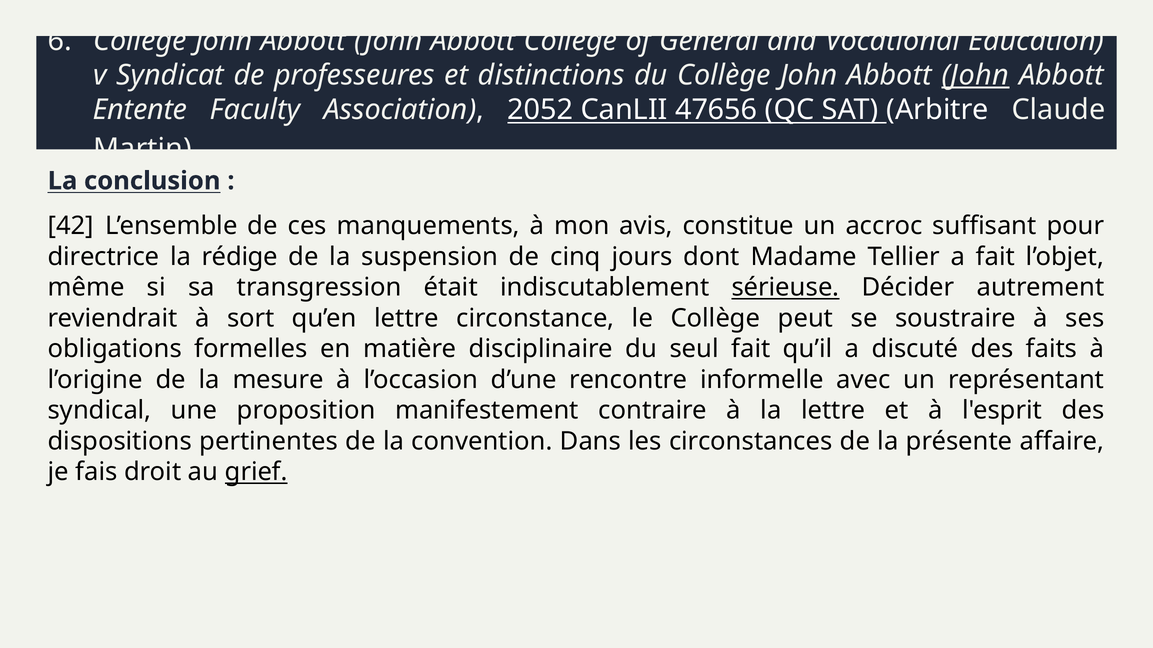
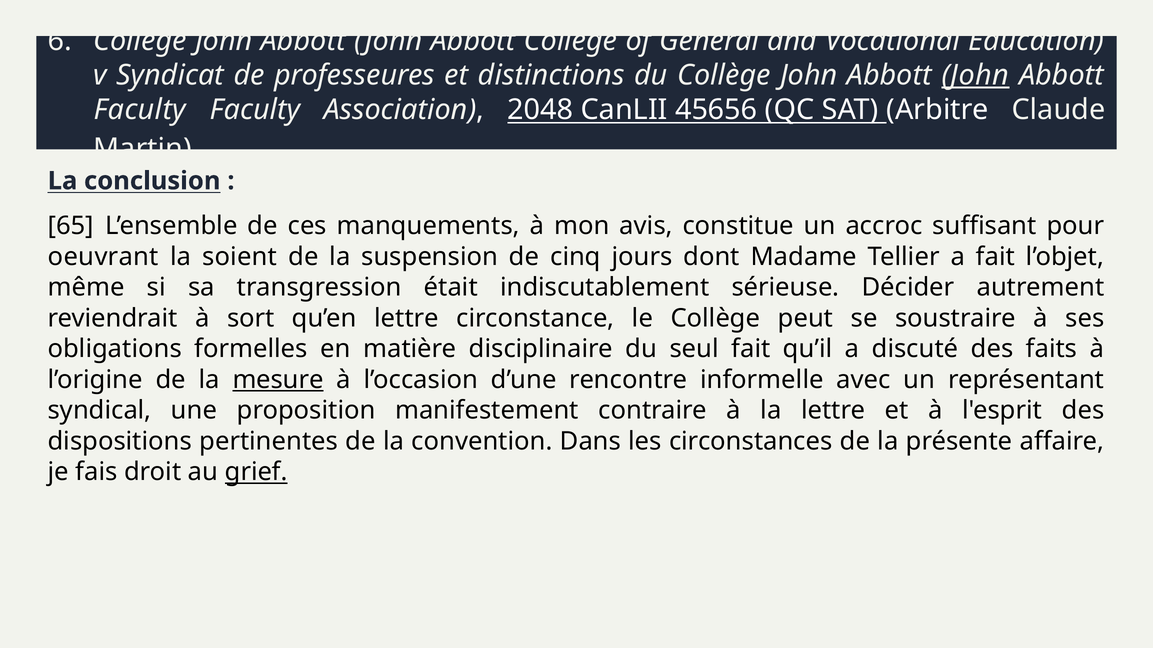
Entente: Entente -> Faculty (140, 110)
2052: 2052 -> 2048 (540, 110)
47656: 47656 -> 45656 (716, 110)
42: 42 -> 65 (71, 226)
directrice: directrice -> oeuvrant (103, 257)
rédige: rédige -> soient (240, 257)
sérieuse underline: present -> none (785, 288)
mesure underline: none -> present (278, 380)
